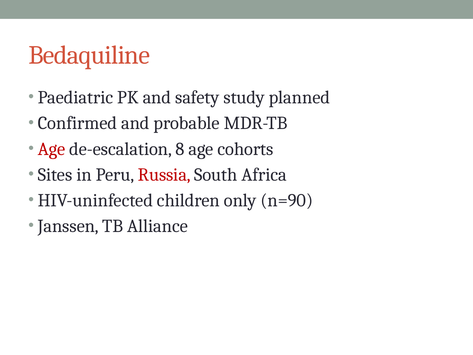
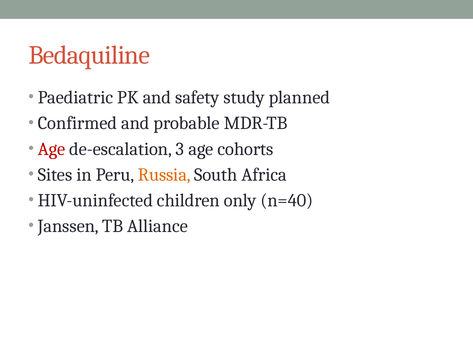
8: 8 -> 3 (180, 149)
Russia colour: red -> orange (164, 175)
n=90: n=90 -> n=40 (287, 200)
